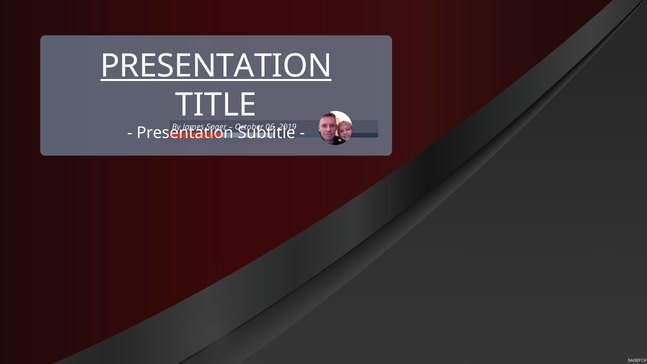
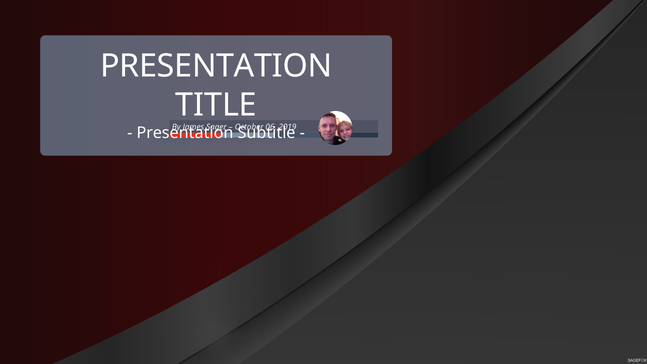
PRESENTATION underline: present -> none (216, 66)
